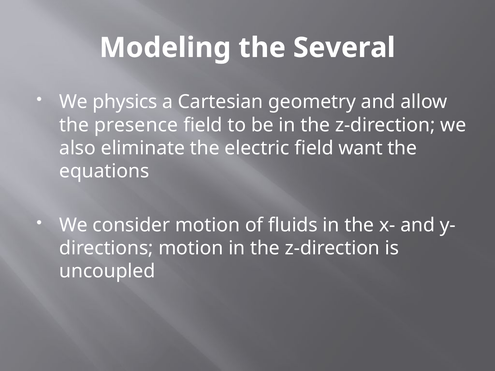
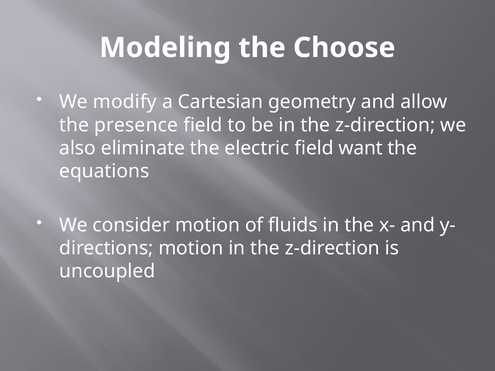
Several: Several -> Choose (344, 48)
physics: physics -> modify (125, 102)
